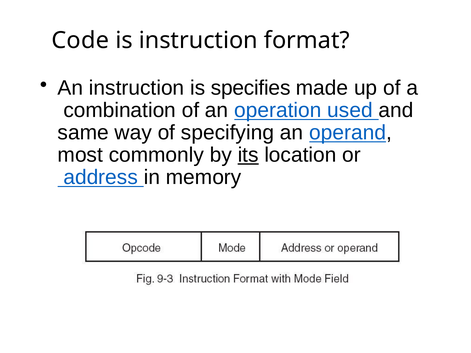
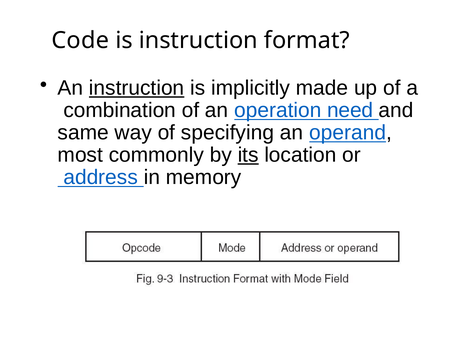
instruction underline: none -> present (137, 88)
specifies: specifies -> implicitly (251, 88)
used: used -> need (350, 110)
